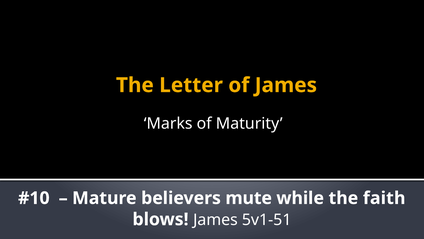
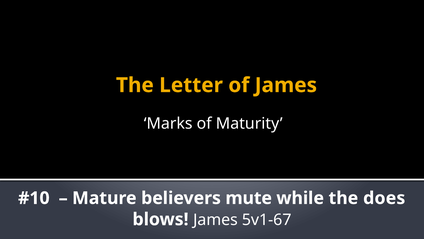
faith: faith -> does (384, 198)
5v1-51: 5v1-51 -> 5v1-67 (267, 220)
